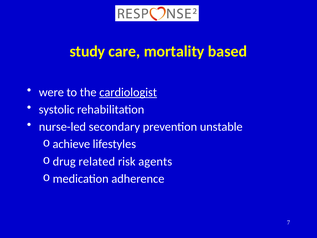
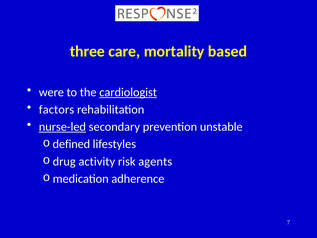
study: study -> three (87, 51)
systolic: systolic -> factors (57, 109)
nurse-led underline: none -> present (62, 127)
achieve: achieve -> defined (71, 144)
related: related -> activity (97, 161)
